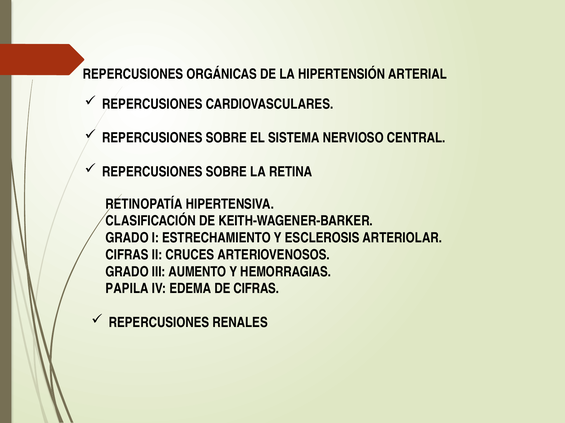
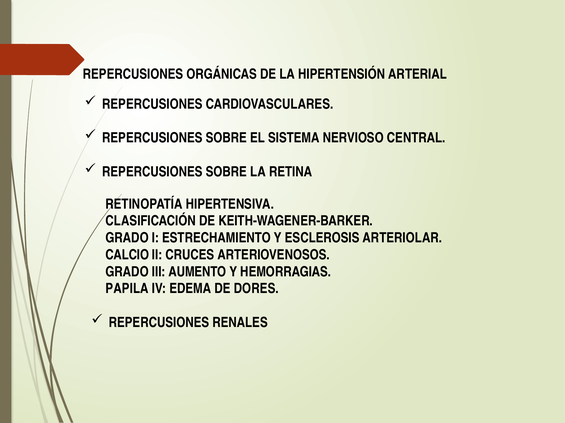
CIFRAS: CIFRAS -> CALCIO (127, 255)
DE CIFRAS: CIFRAS -> DORES (256, 289)
